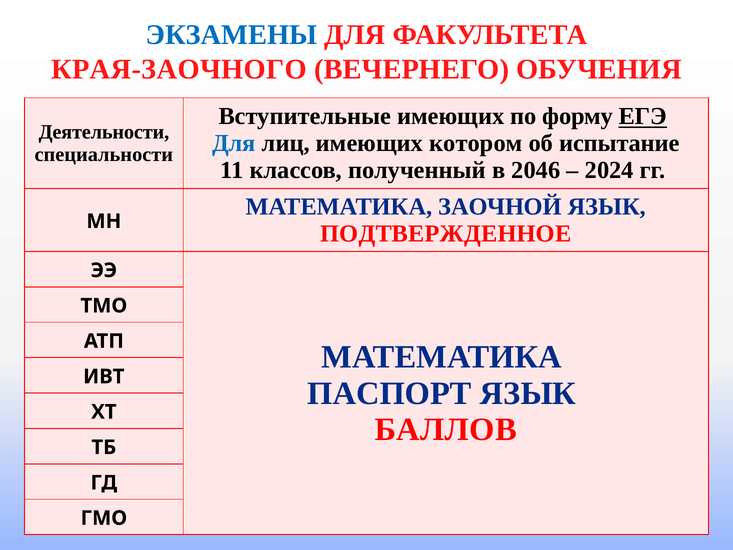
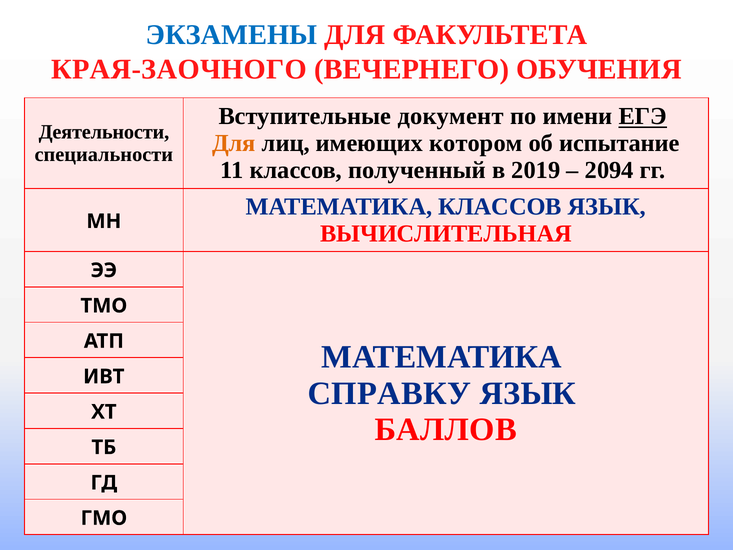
Вступительные имеющих: имеющих -> документ (451, 116)
форму: форму -> имени (578, 116)
Для colour: blue -> orange (234, 143)
2046: 2046 -> 2019 (536, 170)
2024: 2024 -> 2094 (609, 170)
МАТЕМАТИКА ЗАОЧНОЙ: ЗАОЧНОЙ -> КЛАССОВ (500, 207)
ПОДТВЕРЖДЕННОЕ: ПОДТВЕРЖДЕННОЕ -> ВЫЧИСЛИТЕЛЬНАЯ (446, 234)
ПАСПОРТ: ПАСПОРТ -> СПРАВКУ (389, 393)
